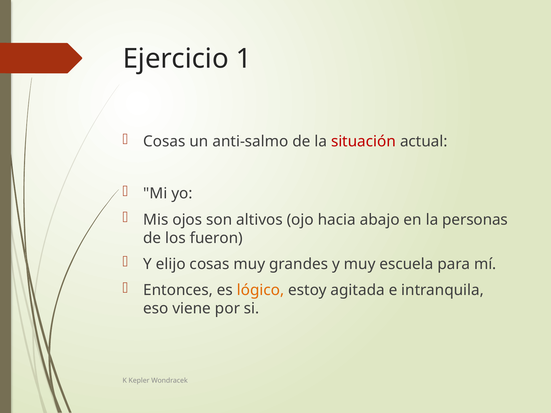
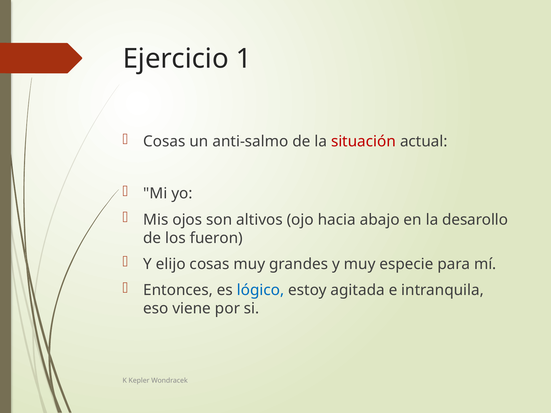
personas: personas -> desarollo (475, 220)
escuela: escuela -> especie (406, 264)
lógico colour: orange -> blue (261, 290)
